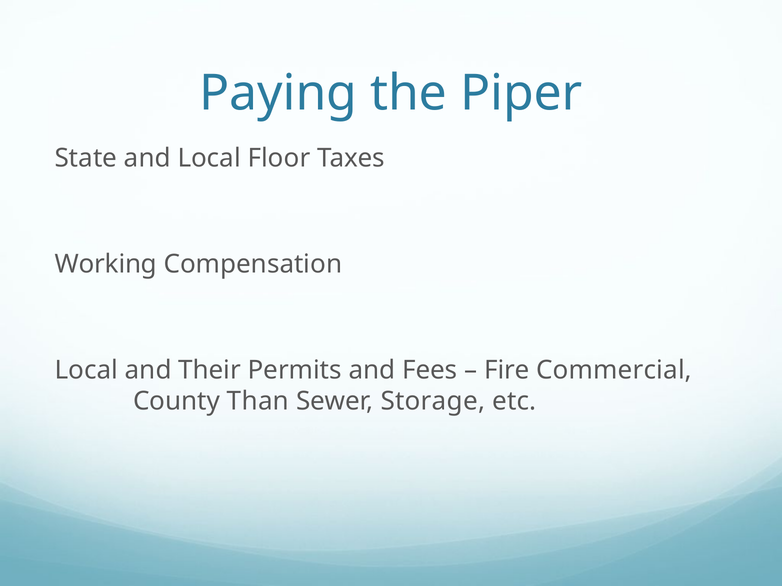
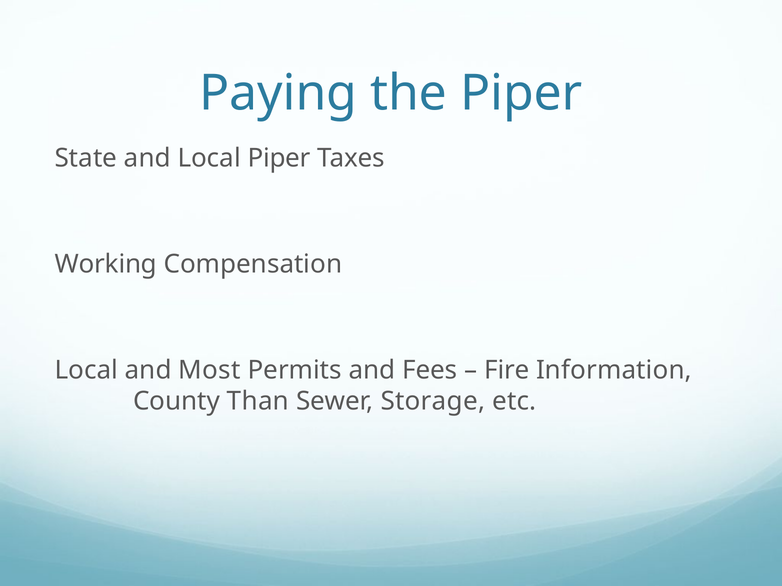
Local Floor: Floor -> Piper (279, 158)
Their: Their -> Most (209, 370)
Commercial: Commercial -> Information (614, 370)
